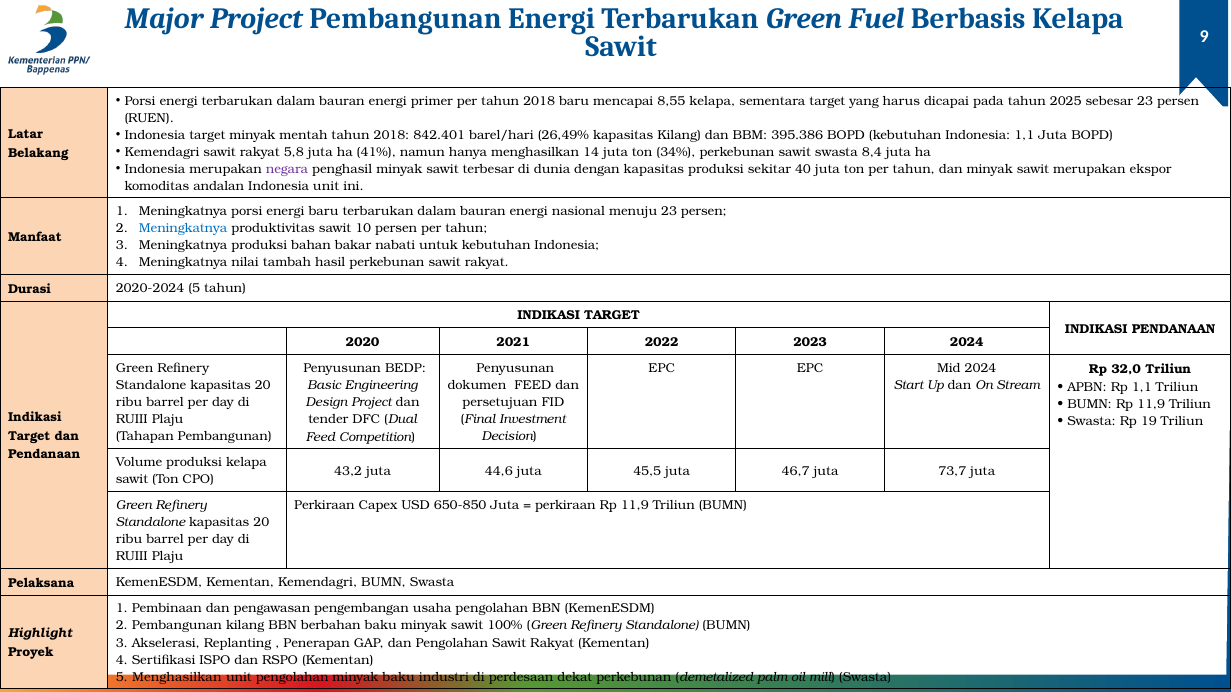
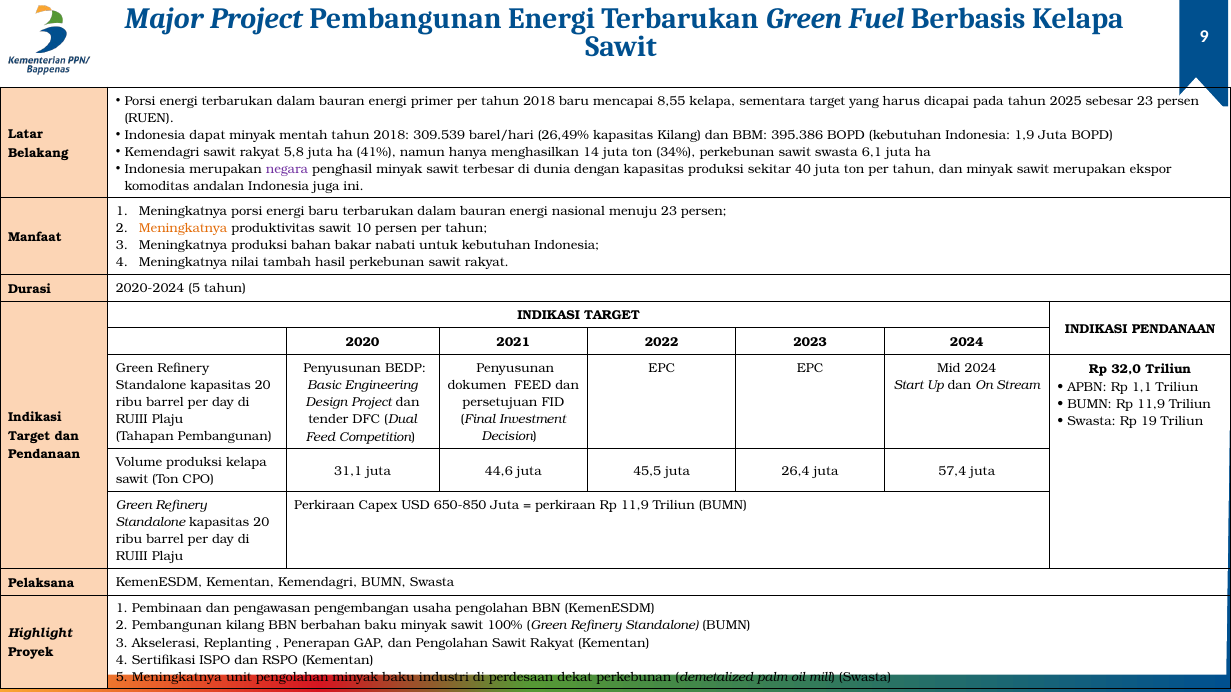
Indonesia target: target -> dapat (207, 135)
842.401: 842.401 -> 309.539 (439, 135)
Indonesia 1,1: 1,1 -> 1,9 (1024, 135)
8,4: 8,4 -> 6,1 (872, 152)
Indonesia unit: unit -> juga (326, 186)
Meningkatnya colour: blue -> orange (183, 229)
43,2: 43,2 -> 31,1 (348, 471)
46,7: 46,7 -> 26,4 (796, 471)
73,7: 73,7 -> 57,4 (952, 471)
5 Menghasilkan: Menghasilkan -> Meningkatnya (177, 677)
